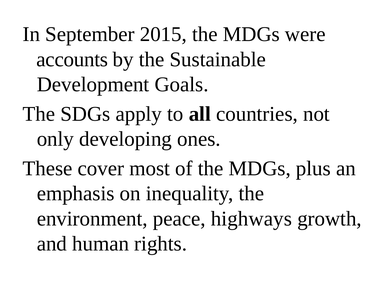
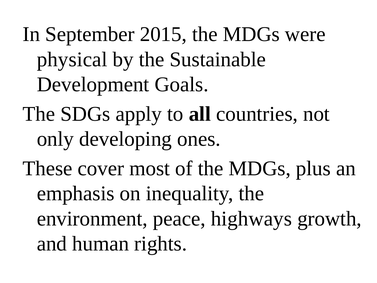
accounts: accounts -> physical (72, 59)
